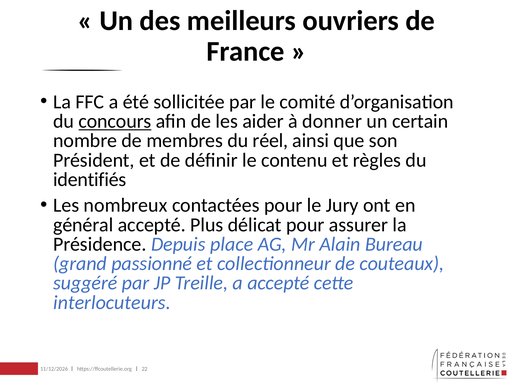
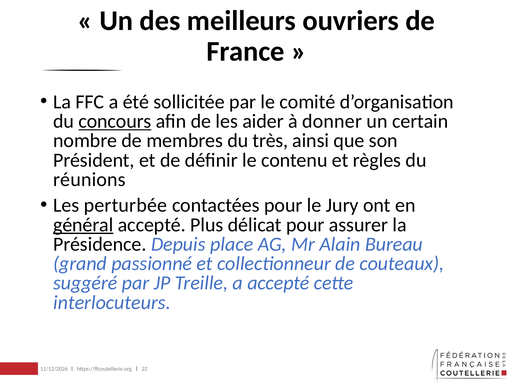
réel: réel -> très (270, 141)
identifiés: identifiés -> réunions (89, 179)
nombreux: nombreux -> perturbée (126, 205)
général underline: none -> present (83, 225)
